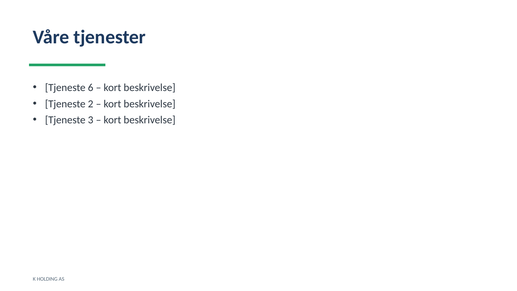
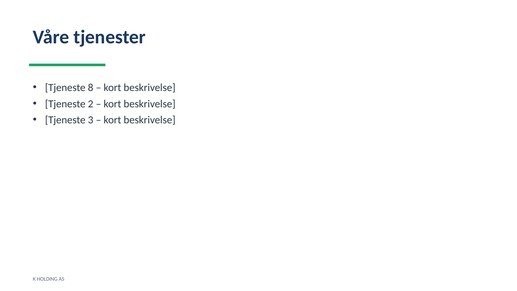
6: 6 -> 8 (91, 88)
